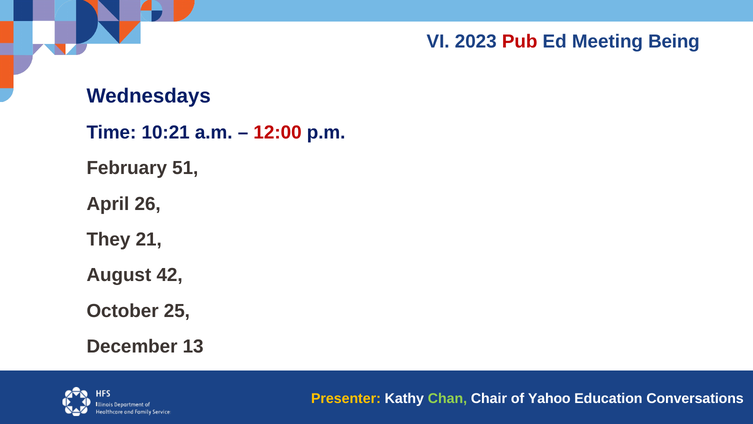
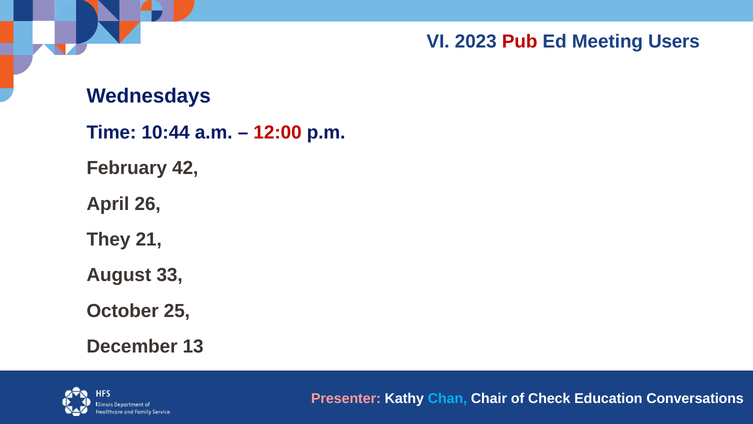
Being: Being -> Users (674, 42)
10:21: 10:21 -> 10:44 (166, 132)
51: 51 -> 42 (185, 168)
42: 42 -> 33 (170, 275)
Presenter colour: yellow -> pink (346, 398)
Chan colour: light green -> light blue (447, 398)
Yahoo: Yahoo -> Check (549, 398)
